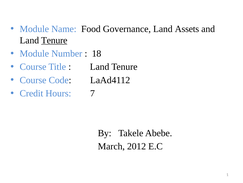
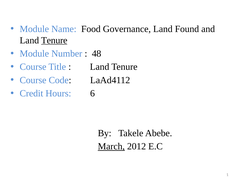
Assets: Assets -> Found (187, 29)
18: 18 -> 48 (97, 53)
7: 7 -> 6 (92, 93)
March underline: none -> present (111, 146)
